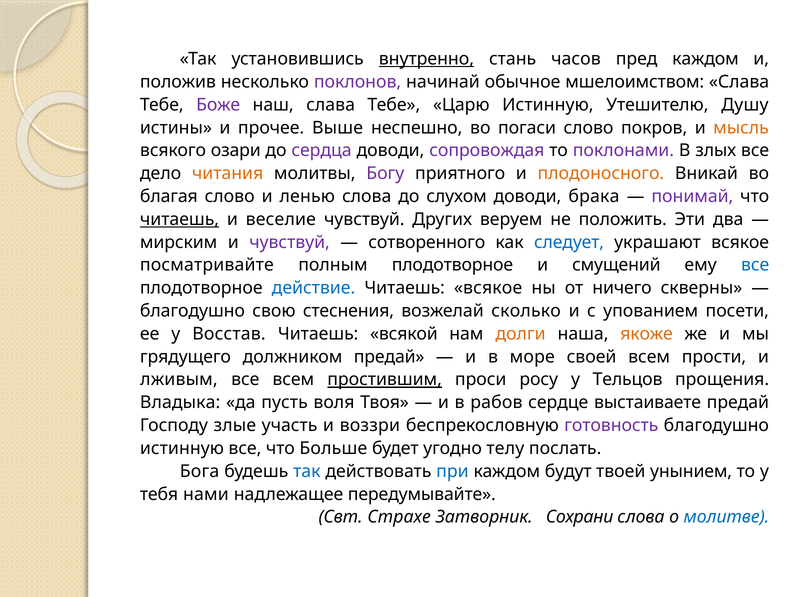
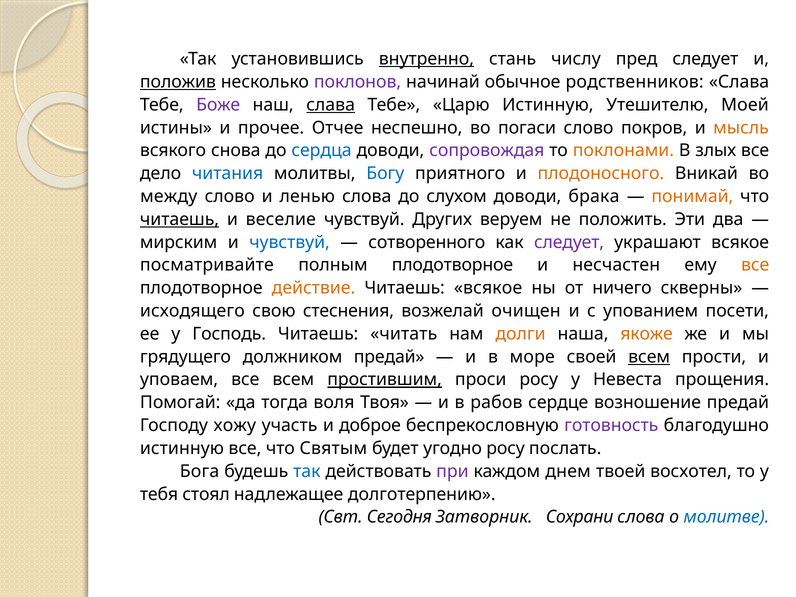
часов: часов -> числу (576, 59)
пред каждом: каждом -> следует (705, 59)
положив underline: none -> present (178, 82)
мшелоимством: мшелоимством -> родственников (635, 82)
слава underline: none -> present (331, 105)
Душу: Душу -> Моей (745, 105)
Выше: Выше -> Отчее (338, 128)
озари: озари -> снова (236, 151)
сердца colour: purple -> blue (322, 151)
поклонами colour: purple -> orange (623, 151)
читания colour: orange -> blue (228, 173)
Богу colour: purple -> blue (385, 173)
благая: благая -> между (169, 196)
понимай colour: purple -> orange (692, 196)
чувствуй colour: purple -> blue (290, 242)
следует colour: blue -> purple (569, 242)
смущений: смущений -> несчастен (616, 265)
все colour: blue -> orange (755, 265)
действие colour: blue -> orange (313, 288)
благодушно: благодушно -> исходящего (192, 311)
сколько: сколько -> очищен (526, 311)
Восстав: Восстав -> Господь (229, 334)
всякой: всякой -> читать (404, 334)
всем underline: none -> present (649, 357)
лживым: лживым -> уповаем (179, 380)
Тельцов: Тельцов -> Невеста (628, 380)
Владыка: Владыка -> Помогай (180, 403)
пусть: пусть -> тогда (285, 403)
выстаиваете: выстаиваете -> возношение (648, 403)
злые: злые -> хожу (235, 425)
воззри: воззри -> доброе (370, 425)
Больше: Больше -> Святым (333, 448)
угодно телу: телу -> росу (506, 448)
при colour: blue -> purple (452, 471)
будут: будут -> днем (568, 471)
унынием: унынием -> восхотел (691, 471)
нами: нами -> стоял (206, 494)
передумывайте: передумывайте -> долготерпению (422, 494)
Страхе: Страхе -> Сегодня (399, 517)
